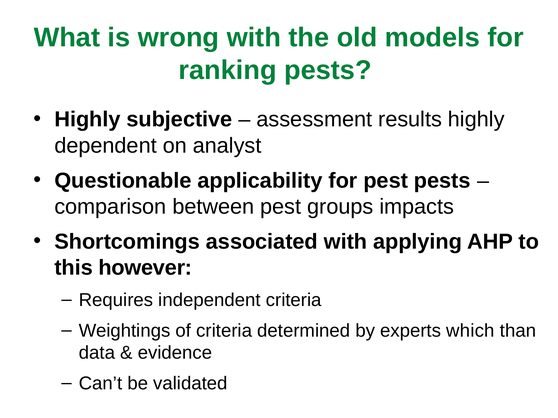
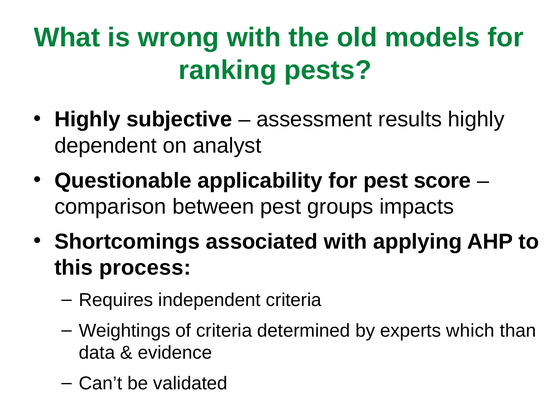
pest pests: pests -> score (442, 181)
however: however -> process (145, 268)
